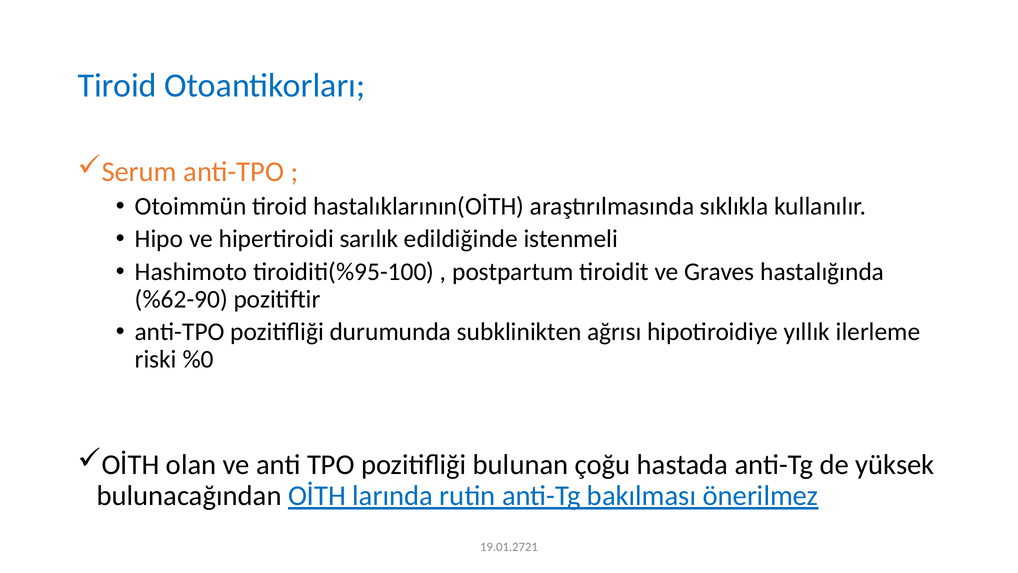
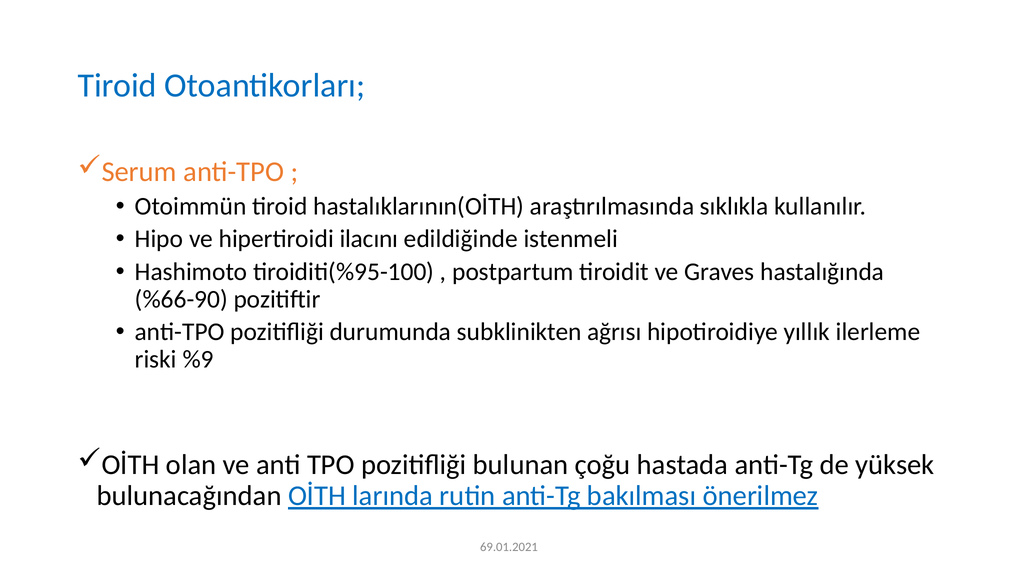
sarılık: sarılık -> ilacını (369, 239)
%62-90: %62-90 -> %66-90 (181, 299)
%0: %0 -> %9 (198, 359)
19.01.2721: 19.01.2721 -> 69.01.2021 (509, 547)
